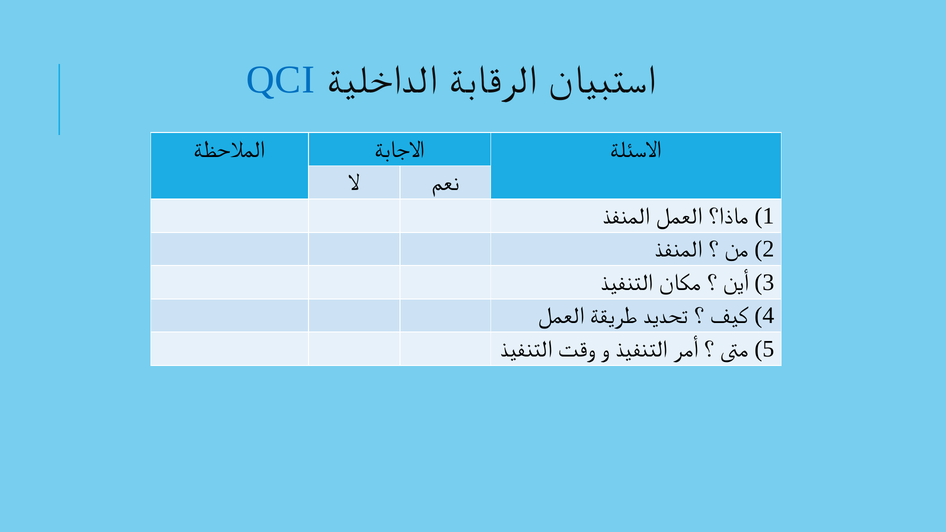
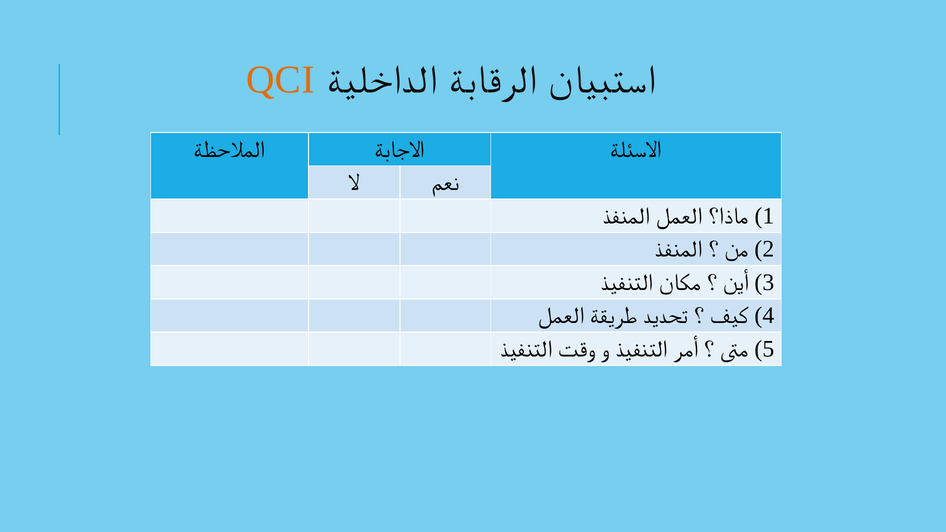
QCI colour: blue -> orange (280, 80)
